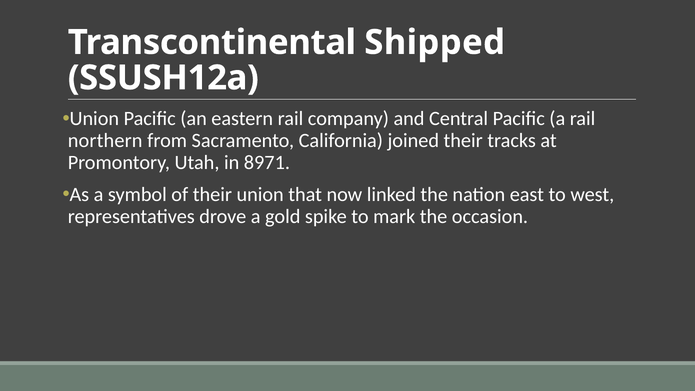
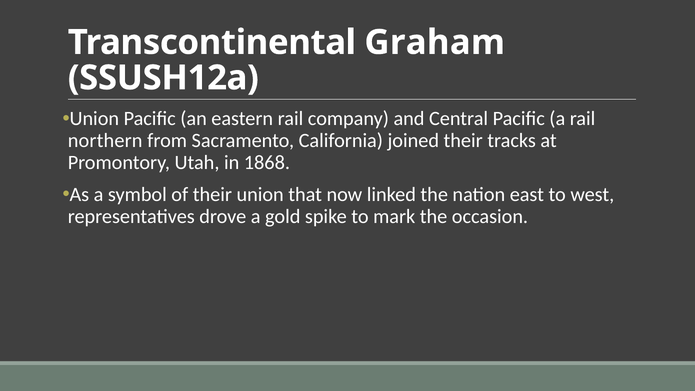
Shipped: Shipped -> Graham (435, 42)
8971: 8971 -> 1868 (267, 162)
